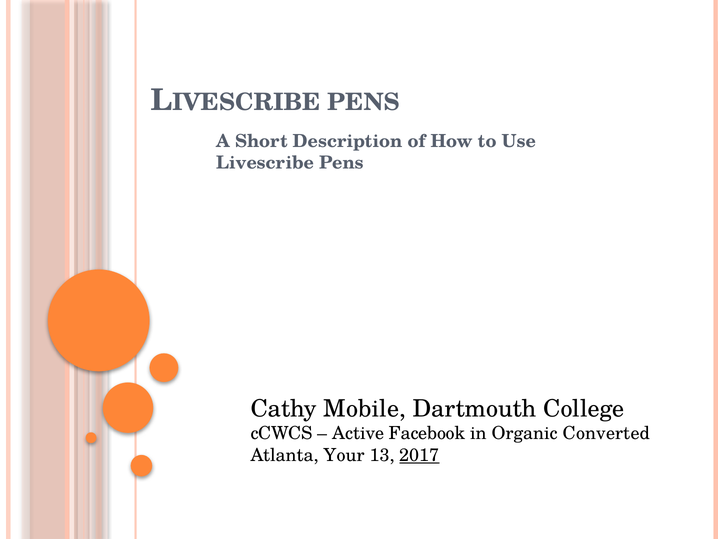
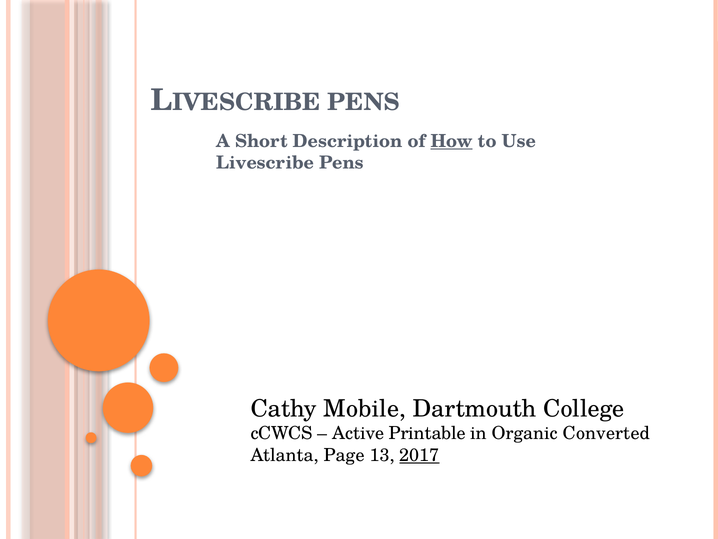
How underline: none -> present (452, 141)
Facebook: Facebook -> Printable (427, 433)
Your: Your -> Page (344, 455)
